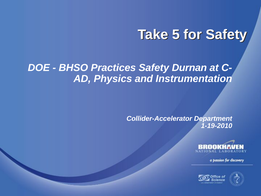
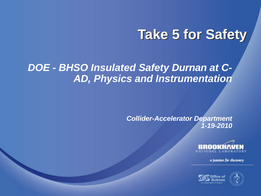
Practices: Practices -> Insulated (113, 68)
